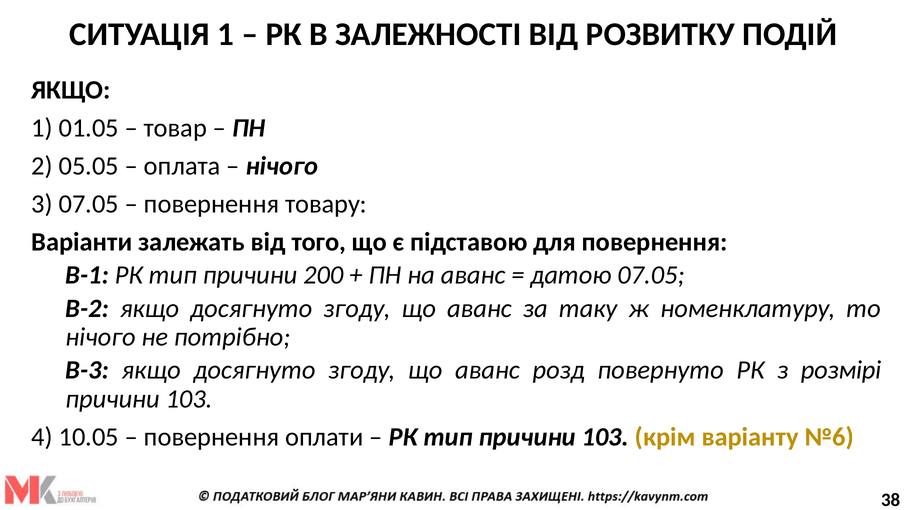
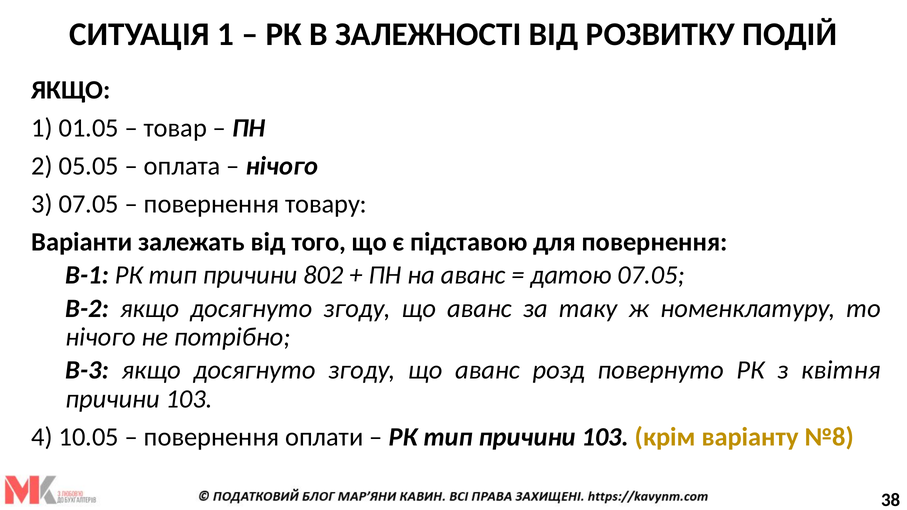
200: 200 -> 802 (323, 275)
розмірі: розмірі -> квітня (841, 370)
№6: №6 -> №8 (829, 437)
